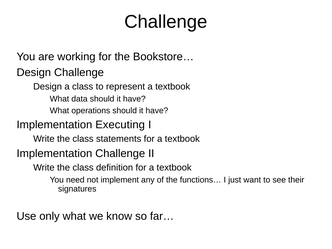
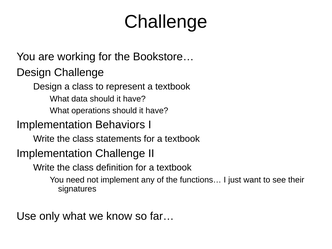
Executing: Executing -> Behaviors (120, 125)
